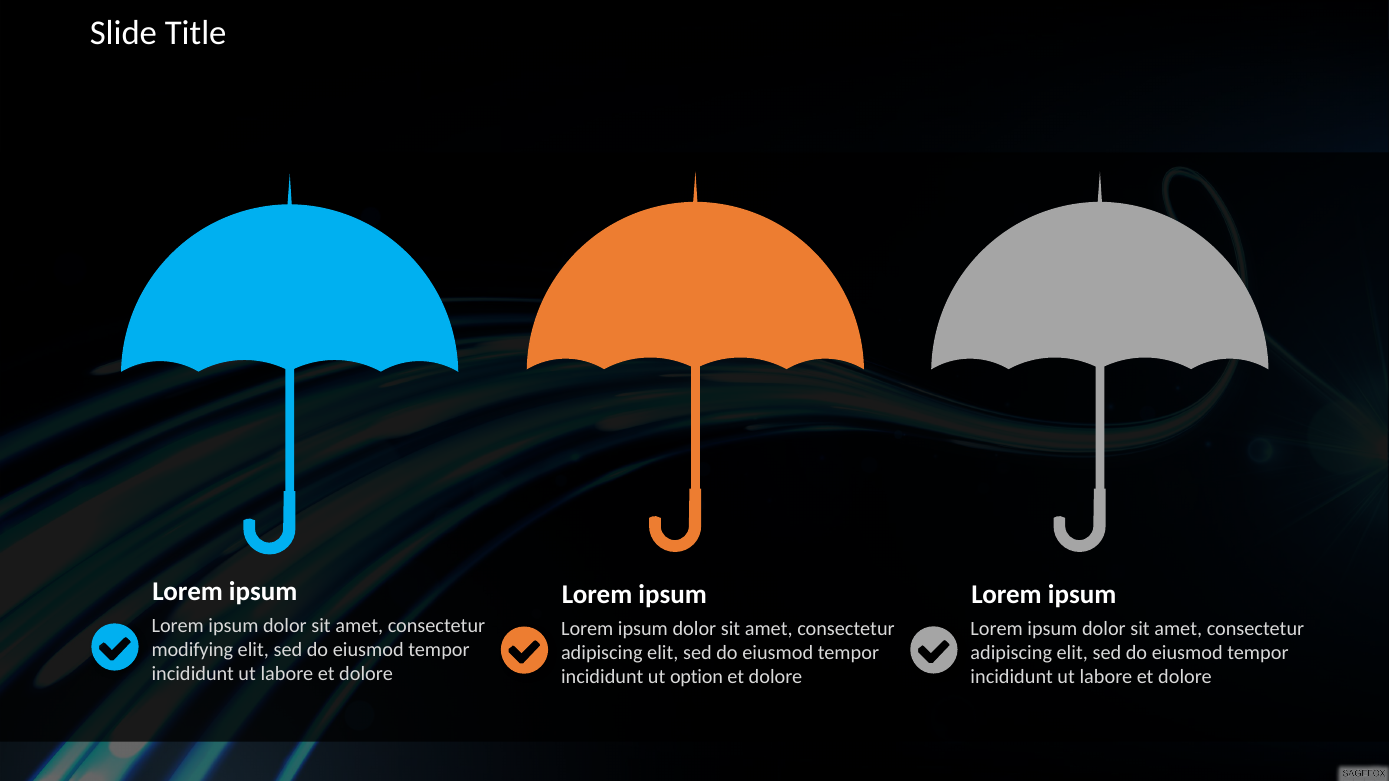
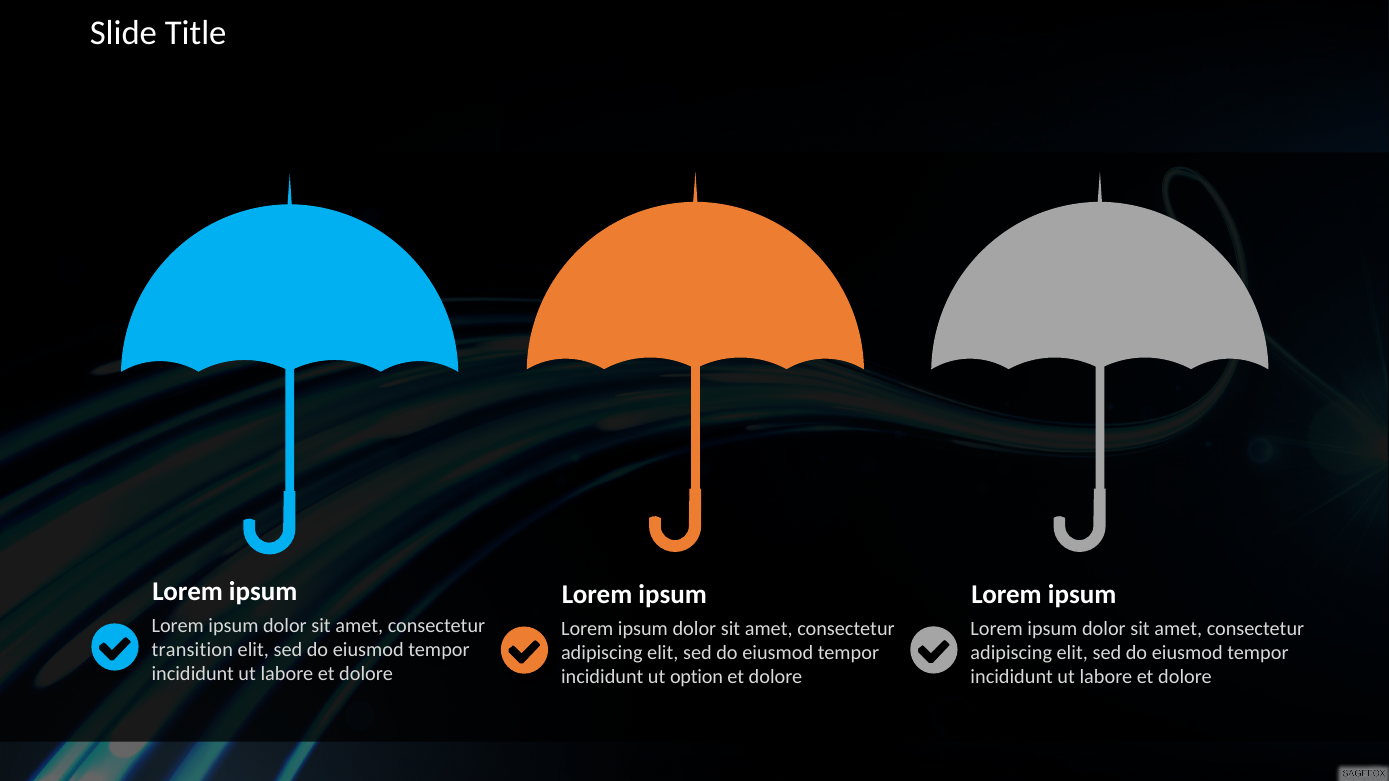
modifying: modifying -> transition (192, 650)
